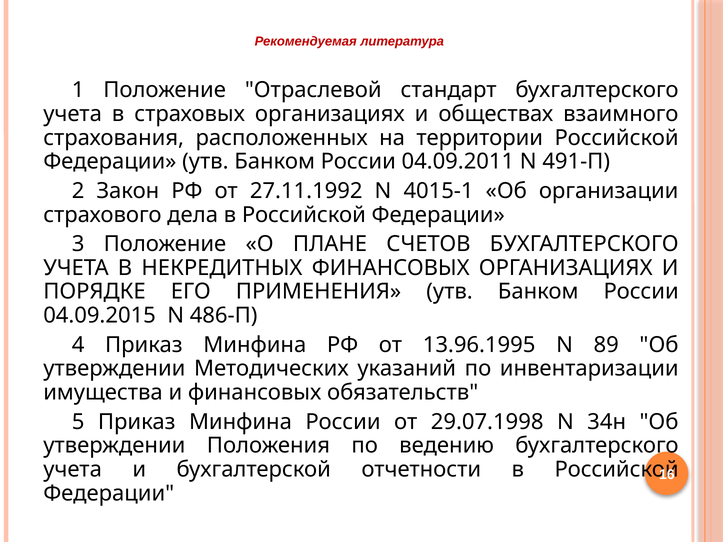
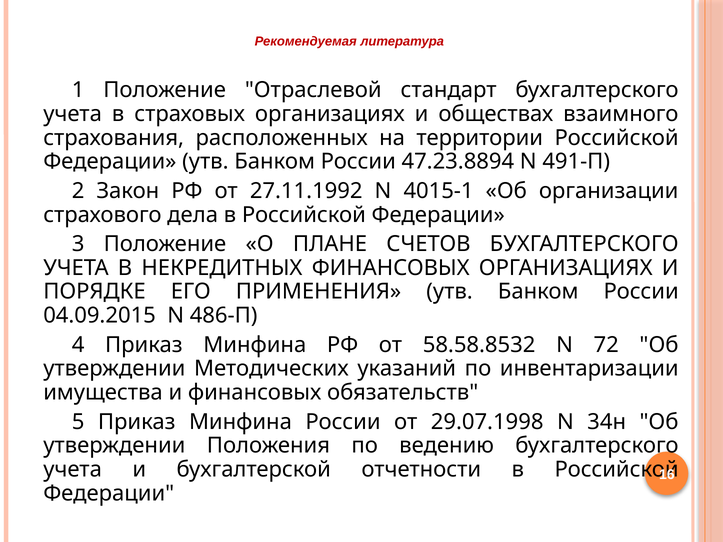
04.09.2011: 04.09.2011 -> 47.23.8894 (458, 162)
13.96.1995: 13.96.1995 -> 58.58.8532 (479, 345)
89: 89 -> 72 (606, 345)
